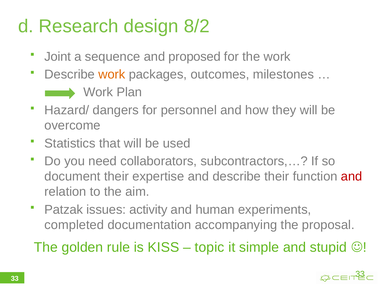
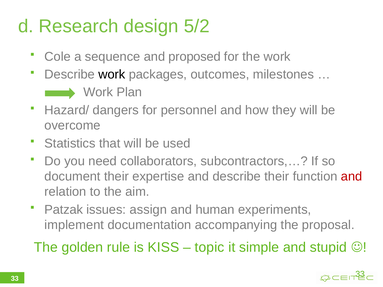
8/2: 8/2 -> 5/2 (197, 26)
Joint: Joint -> Cole (58, 57)
work colour: orange -> black (112, 74)
activity: activity -> assign (148, 210)
completed: completed -> implement (74, 225)
